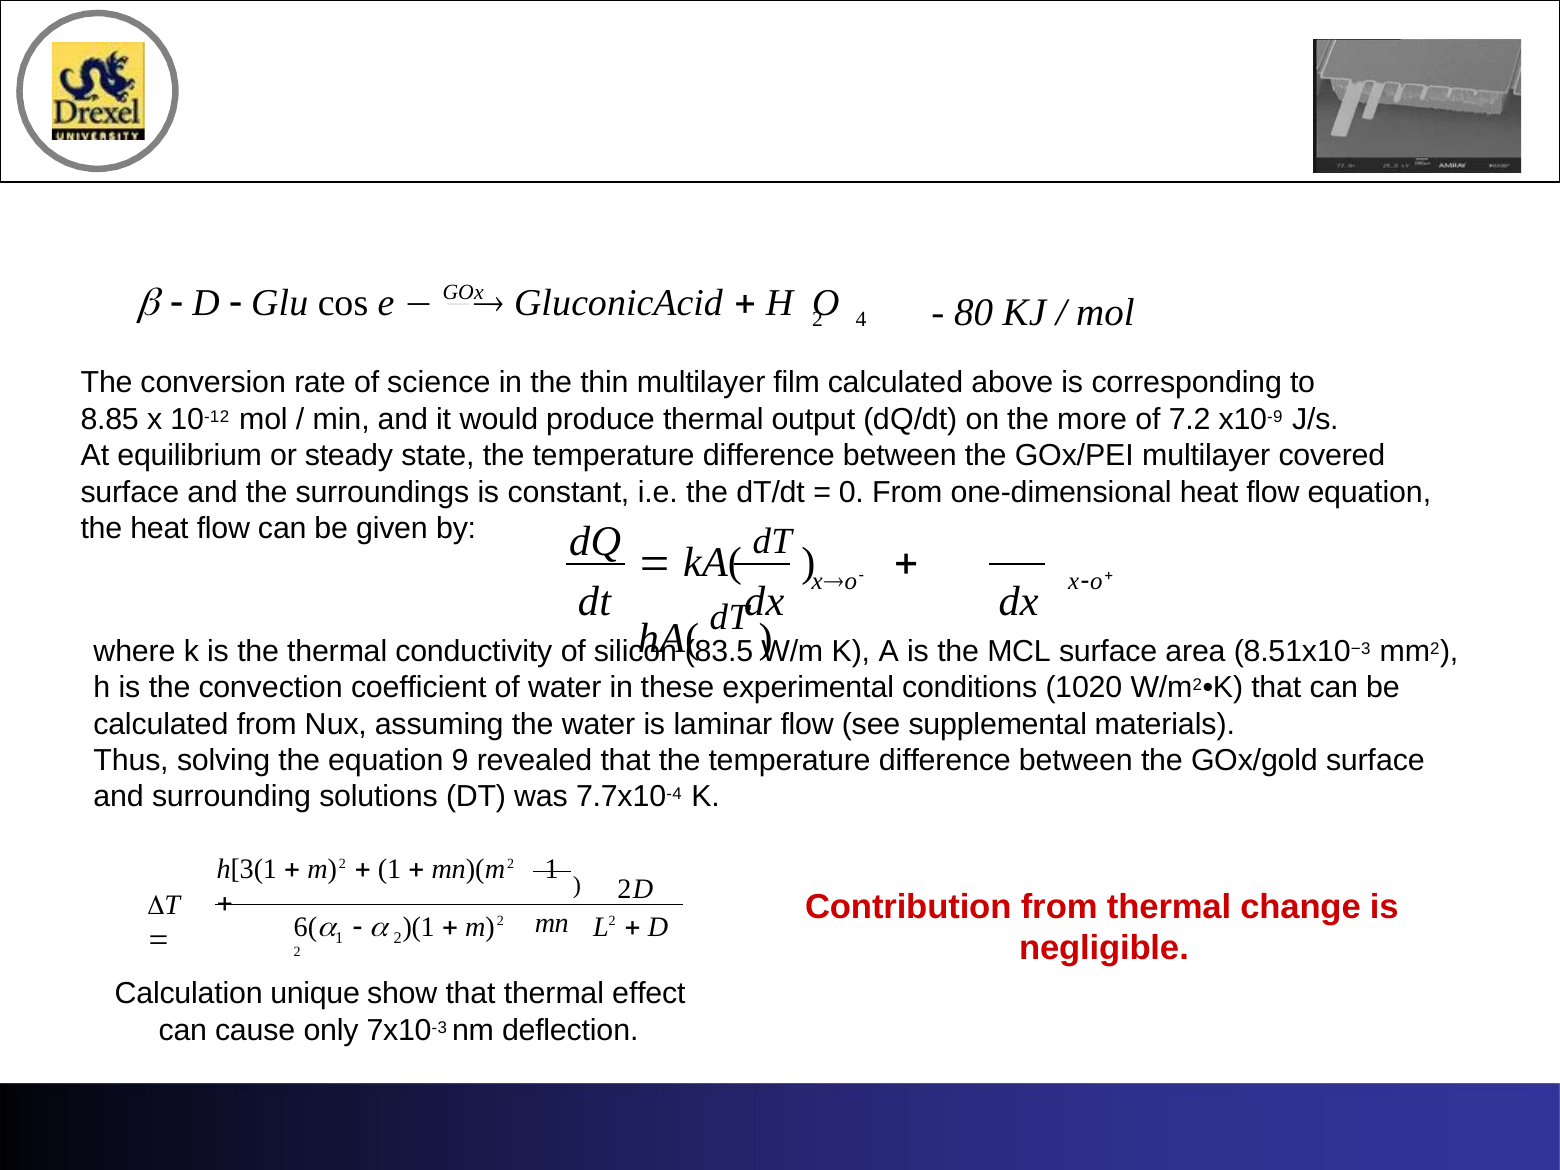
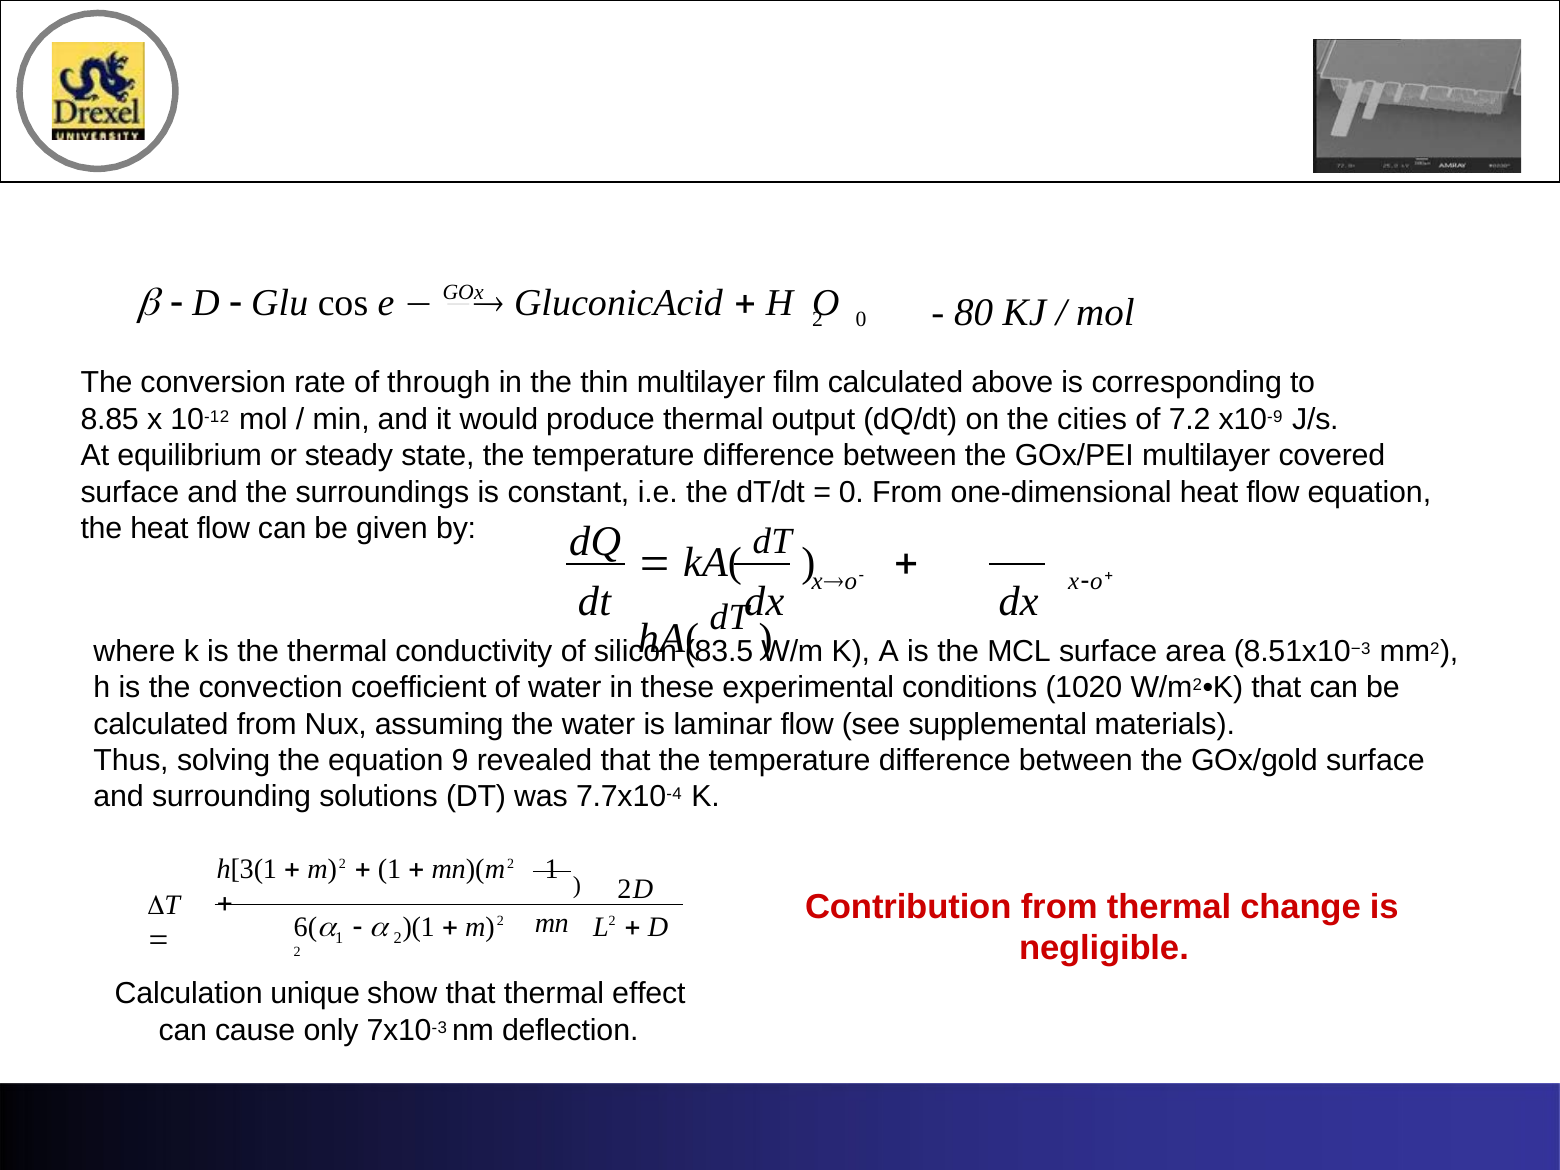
4: 4 -> 0 (861, 319)
science: science -> through (439, 383)
more: more -> cities (1092, 419)
